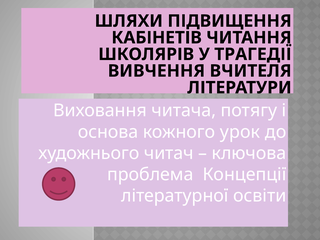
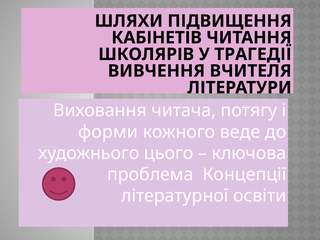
основа: основа -> форми (108, 132)
урок: урок -> веде (240, 132)
читач: читач -> цього (169, 153)
